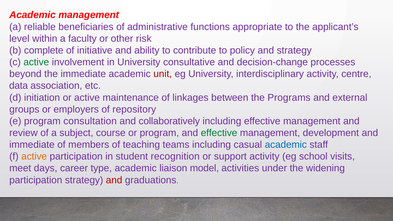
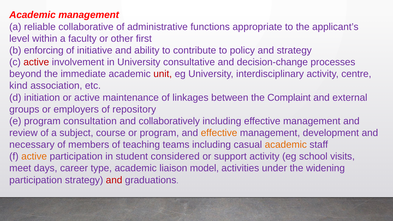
beneficiaries: beneficiaries -> collaborative (86, 27)
risk: risk -> first (144, 39)
complete: complete -> enforcing (44, 50)
active colour: green -> red (36, 62)
data: data -> kind (18, 86)
Programs: Programs -> Complaint (289, 98)
effective colour: green -> orange (219, 133)
immediate: immediate -> necessary (32, 145)
academic colour: blue -> orange (286, 145)
recognition: recognition -> considered (175, 156)
